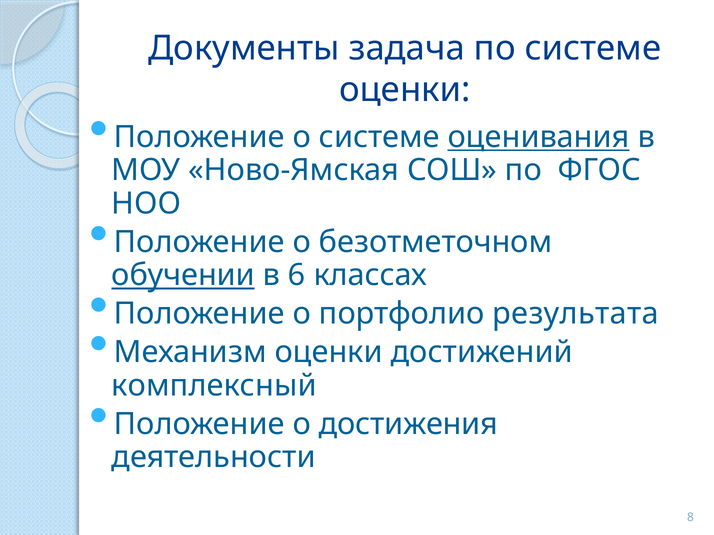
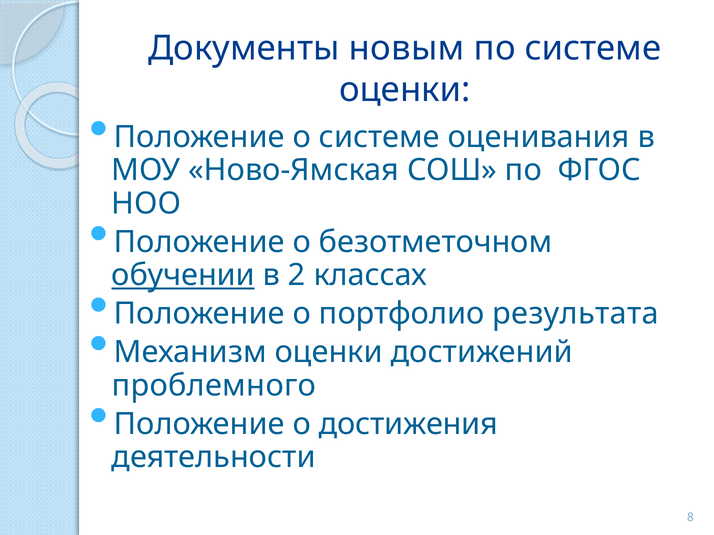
задача: задача -> новым (407, 48)
оценивания underline: present -> none (539, 137)
6: 6 -> 2 (297, 275)
комплексный: комплексный -> проблемного (214, 386)
